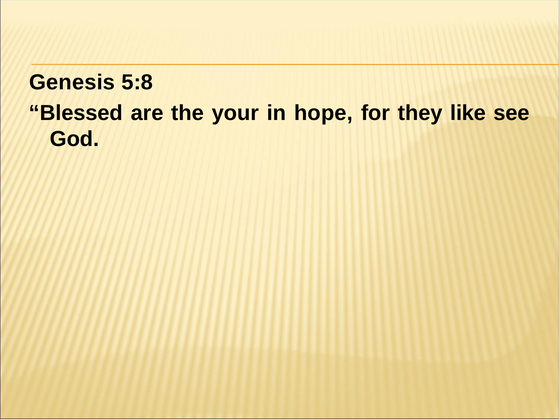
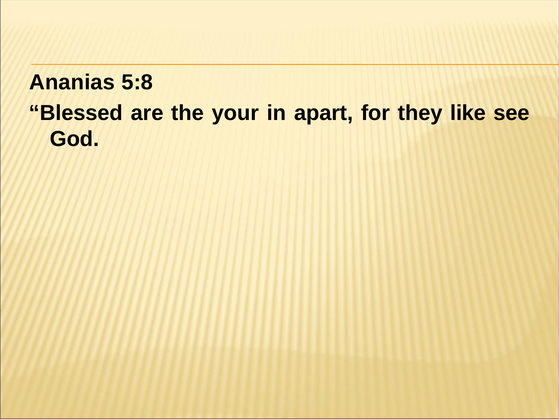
Genesis: Genesis -> Ananias (72, 83)
hope: hope -> apart (324, 113)
